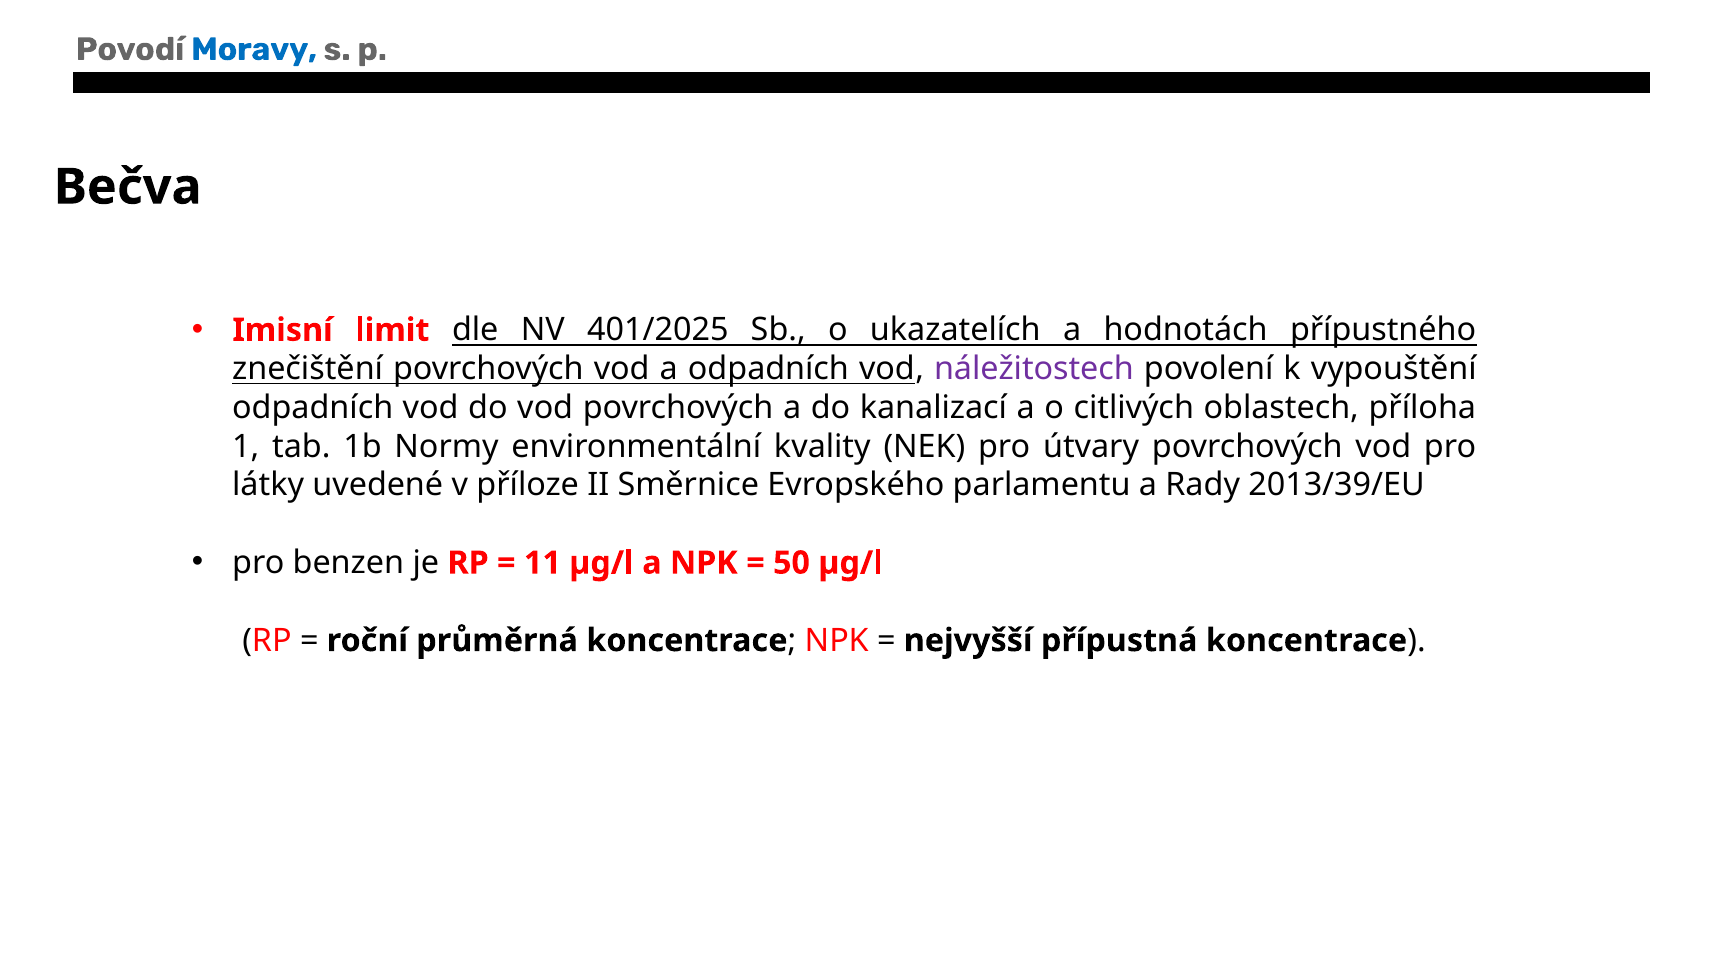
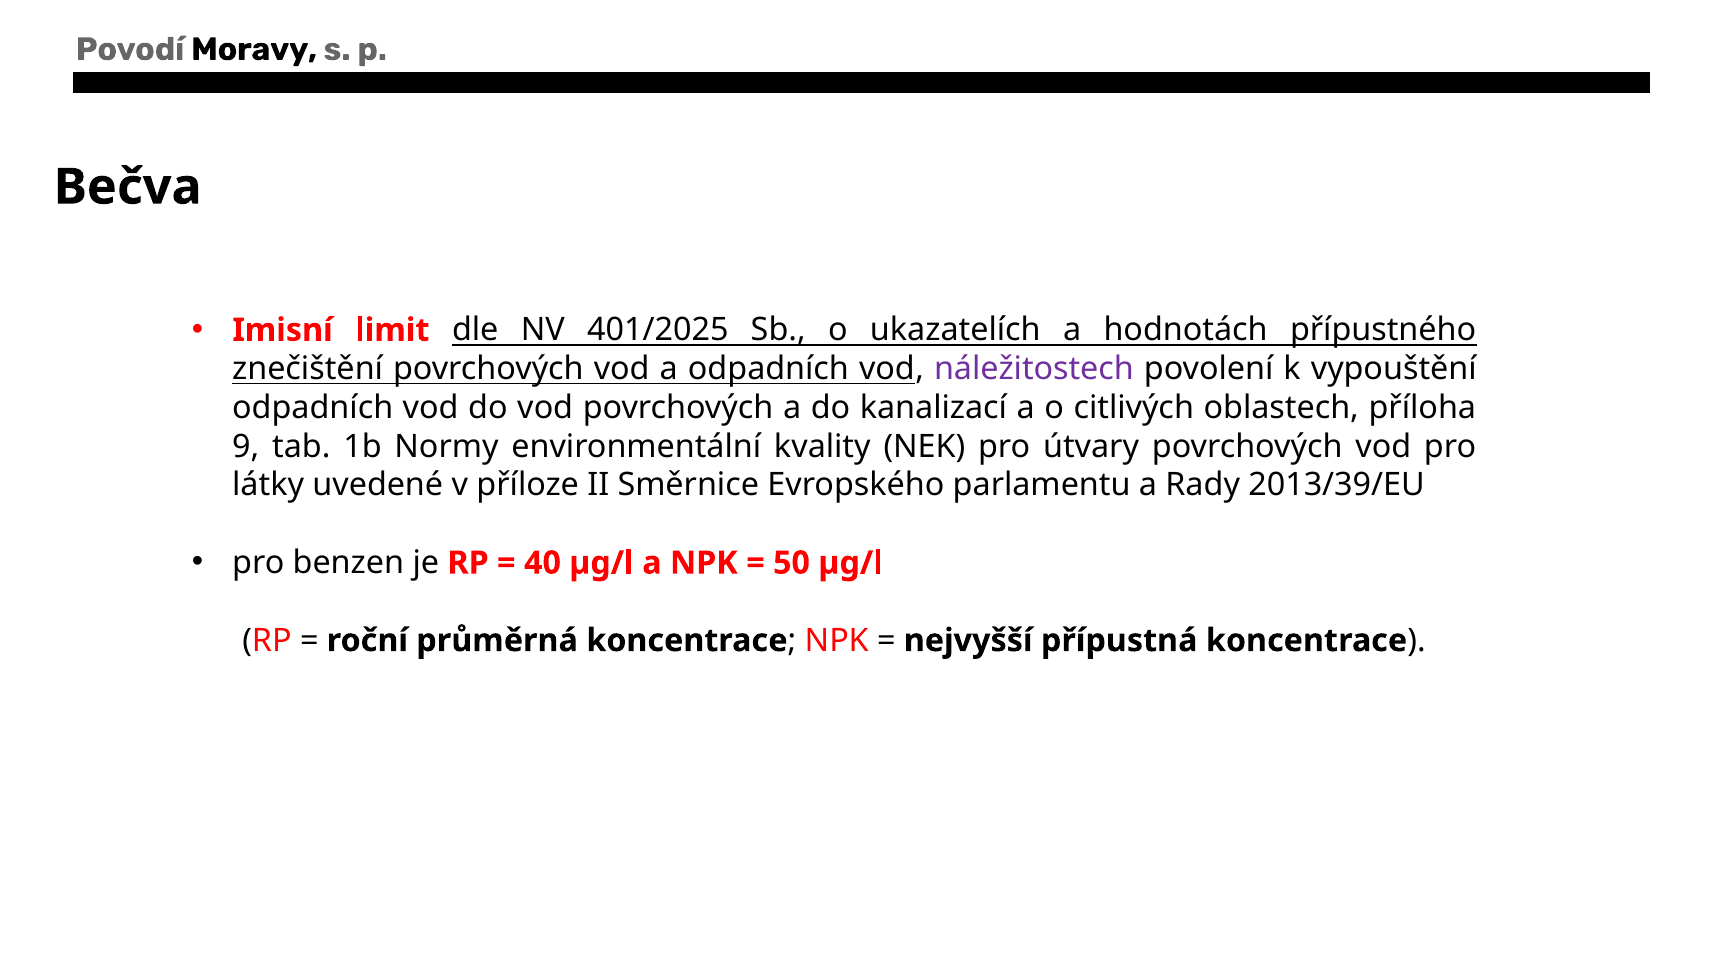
Moravy colour: blue -> black (254, 49)
1: 1 -> 9 (246, 446)
11: 11 -> 40 (542, 563)
